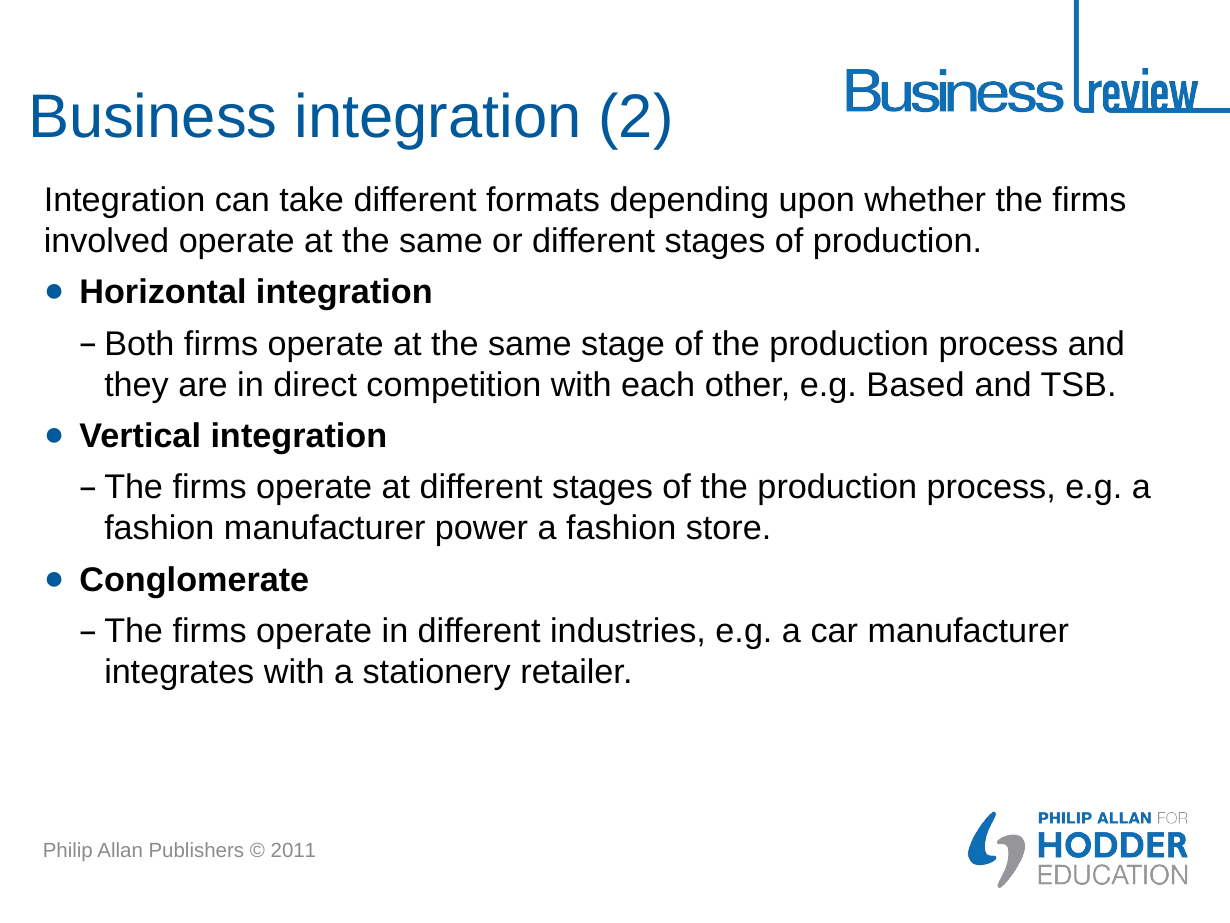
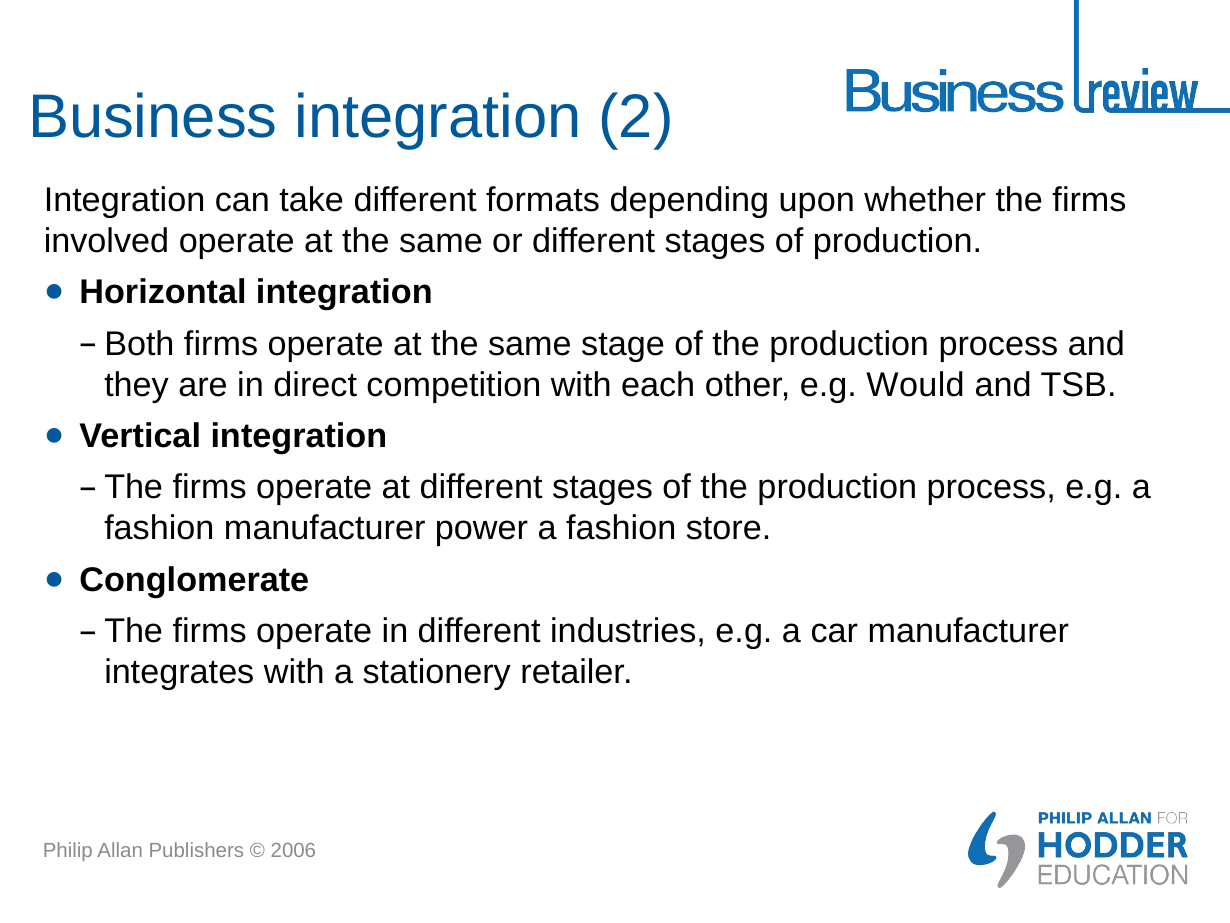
Based: Based -> Would (916, 385)
2011: 2011 -> 2006 (293, 850)
